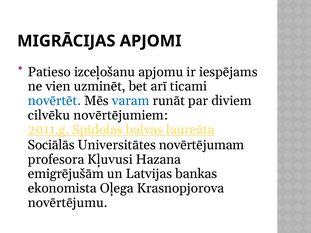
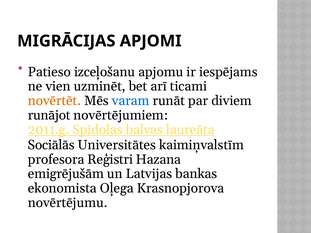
novērtēt colour: blue -> orange (54, 101)
cilvēku: cilvēku -> runājot (49, 115)
novērtējumam: novērtējumam -> kaimiņvalstīm (201, 145)
Kļuvusi: Kļuvusi -> Reģistri (110, 160)
